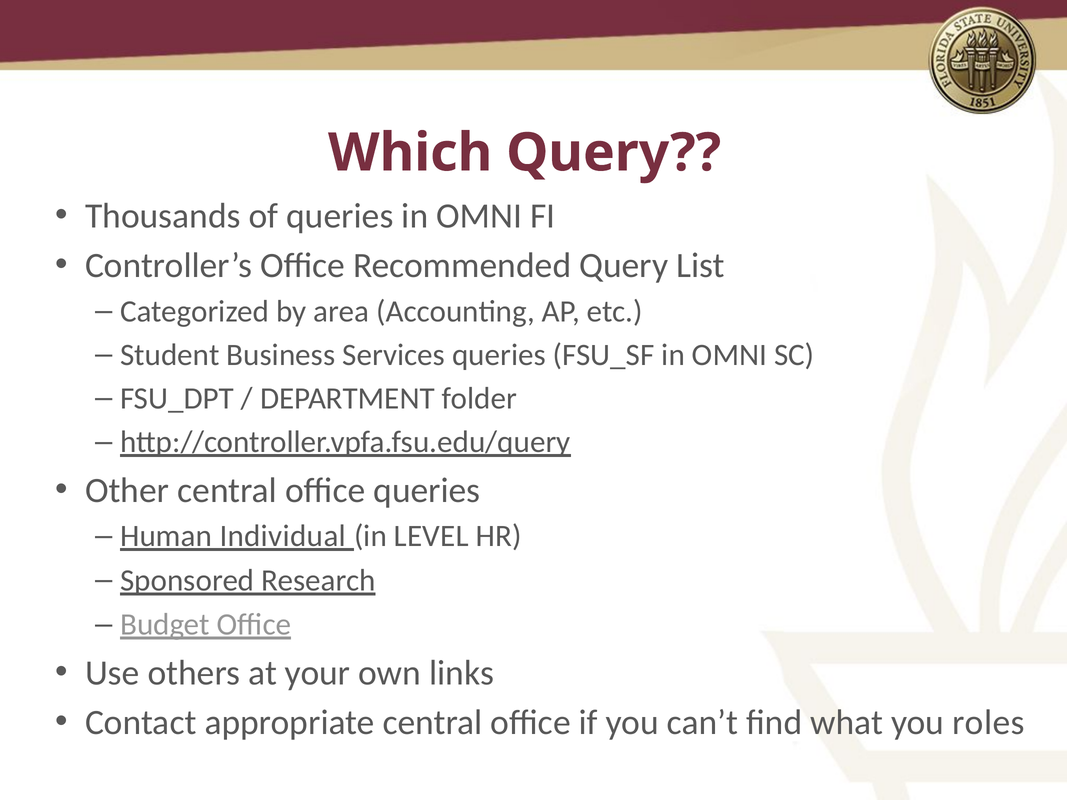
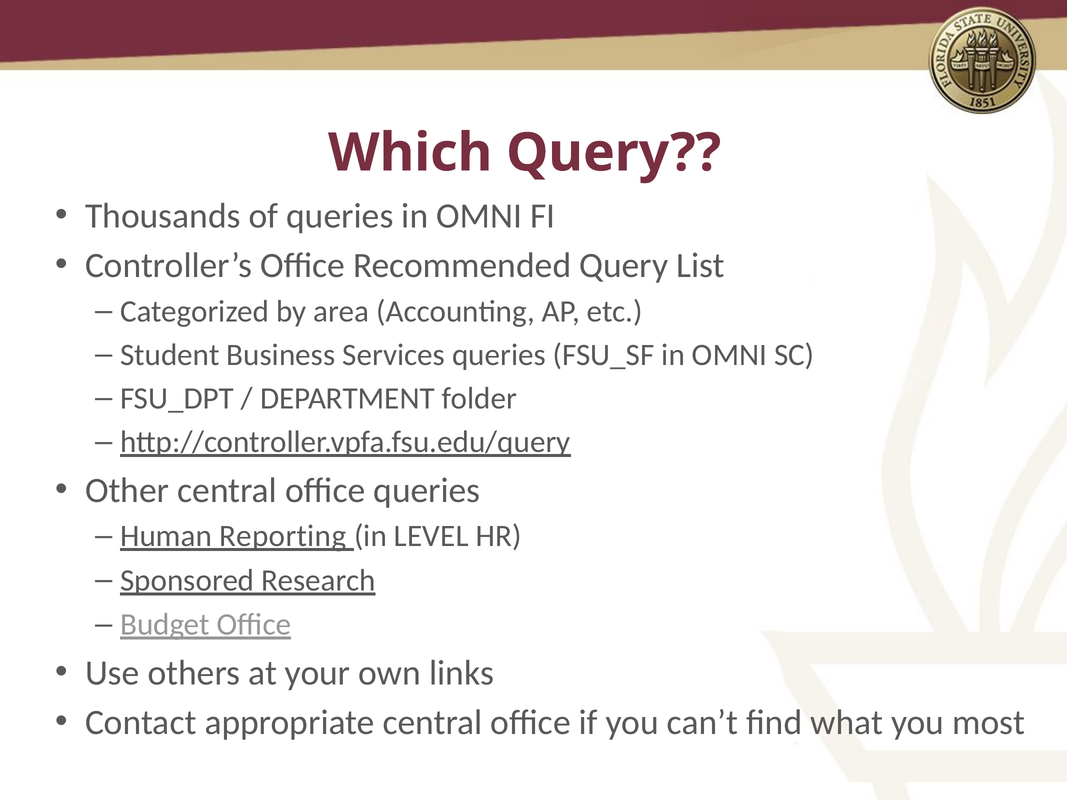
Individual: Individual -> Reporting (283, 536)
roles: roles -> most (989, 723)
